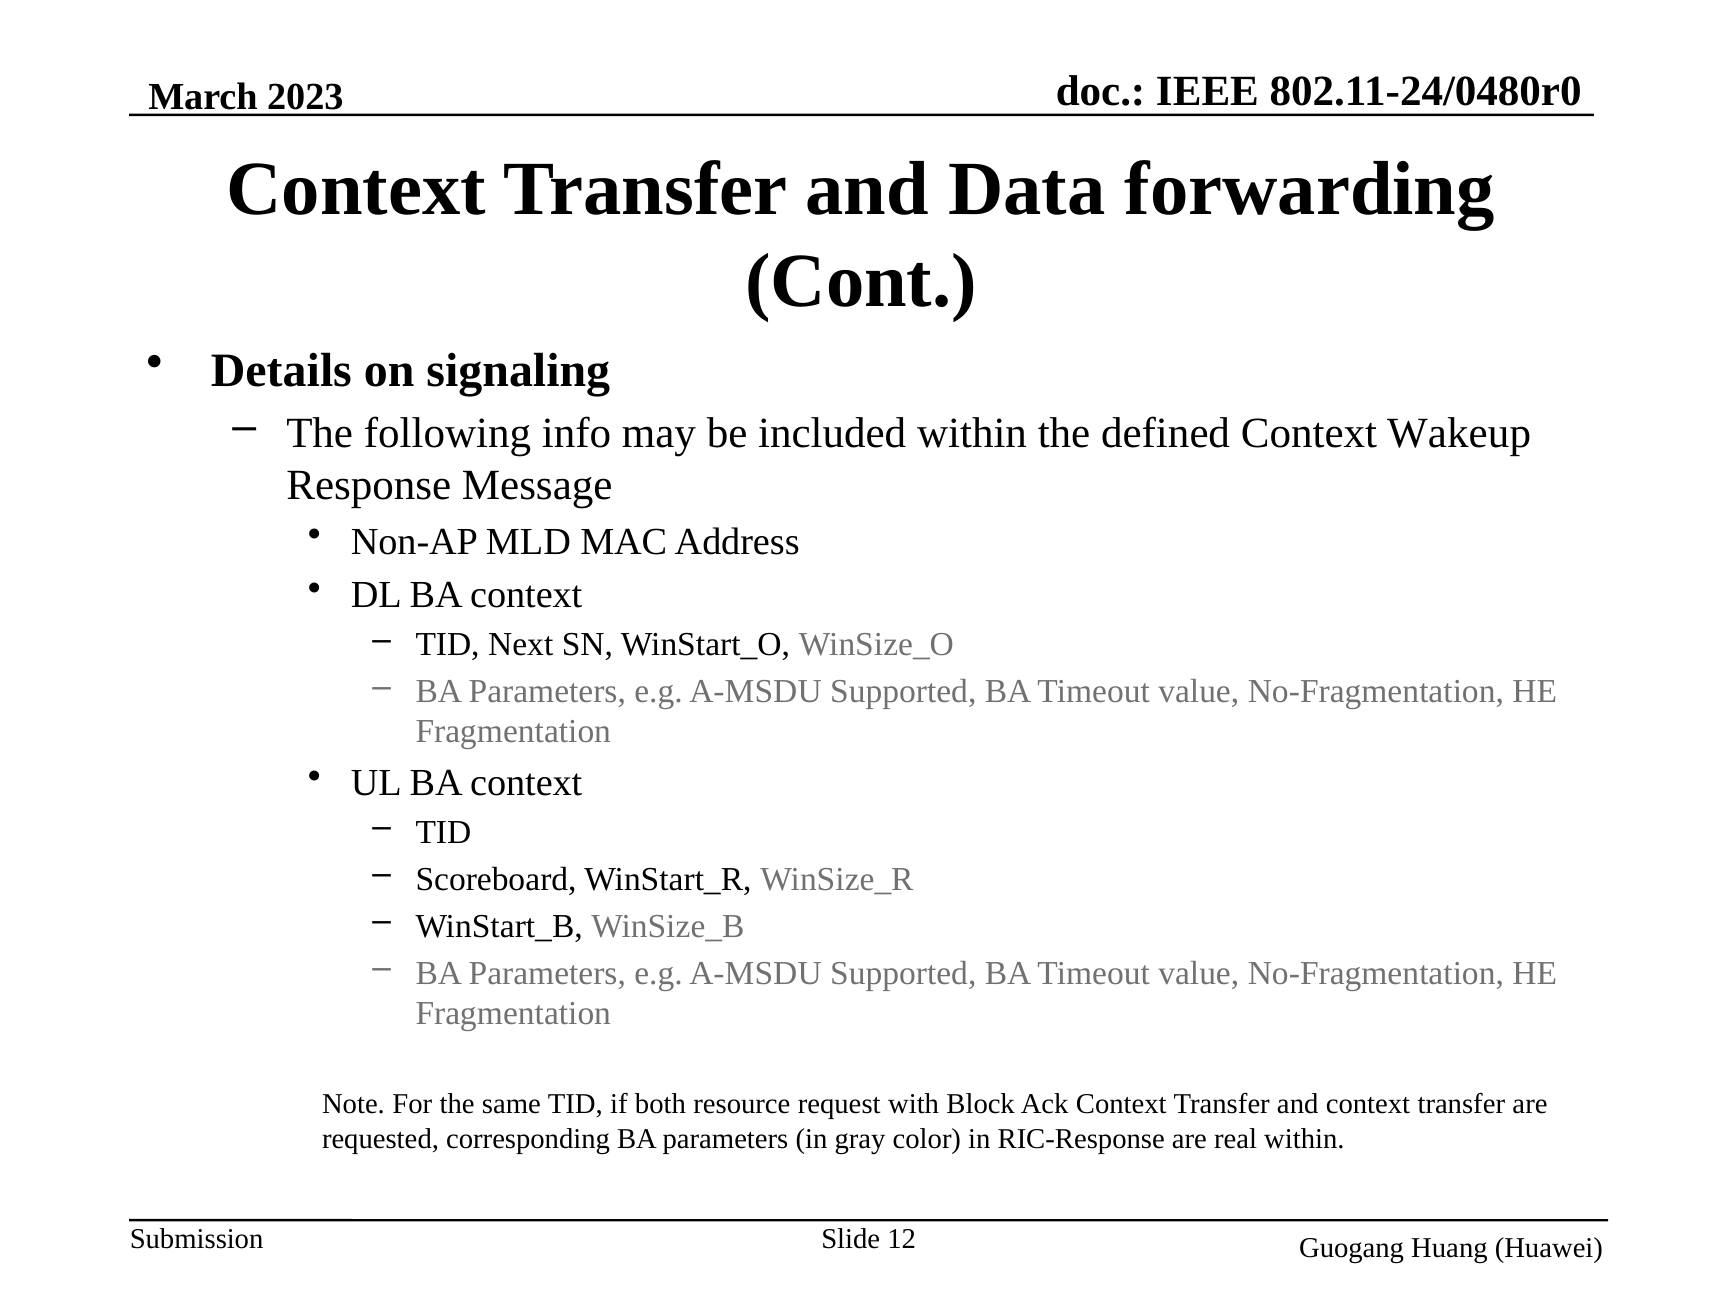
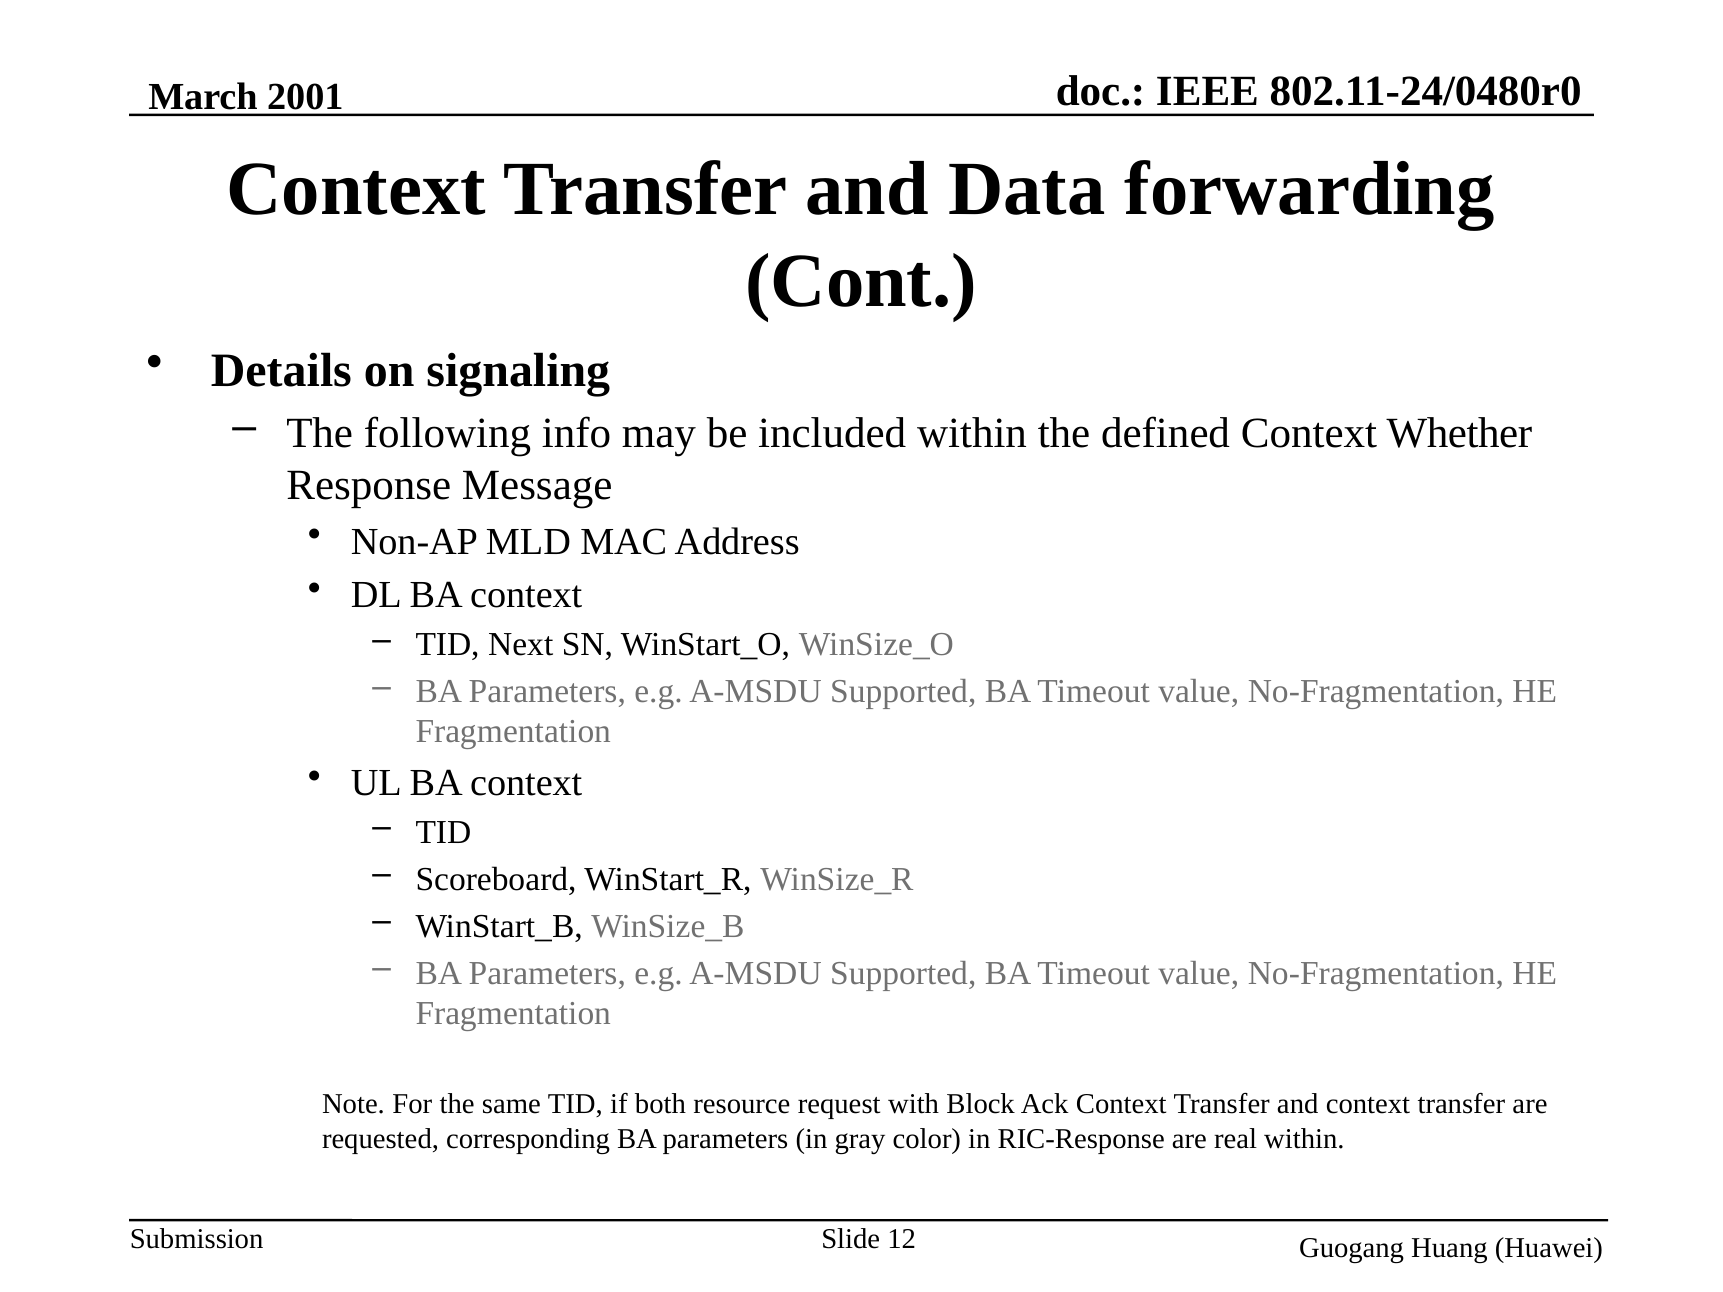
2023: 2023 -> 2001 (305, 97)
Wakeup: Wakeup -> Whether (1459, 434)
